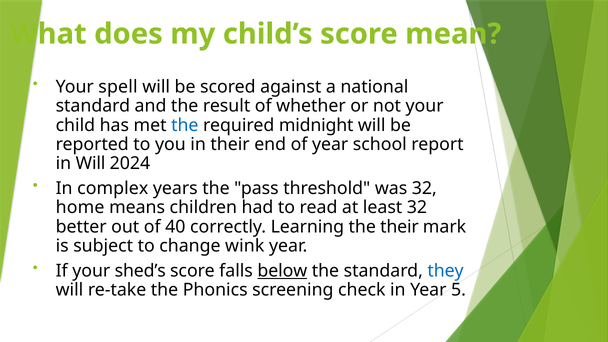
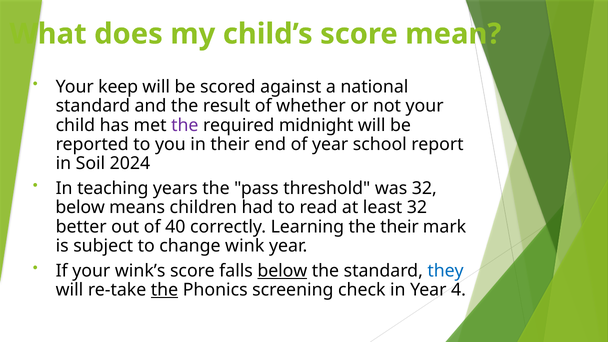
spell: spell -> keep (118, 87)
the colour: blue -> purple (185, 125)
in Will: Will -> Soil (90, 164)
complex: complex -> teaching (113, 188)
home: home -> below (80, 208)
shed’s: shed’s -> wink’s (140, 271)
the underline: none -> present (165, 290)
5: 5 -> 4 (459, 290)
